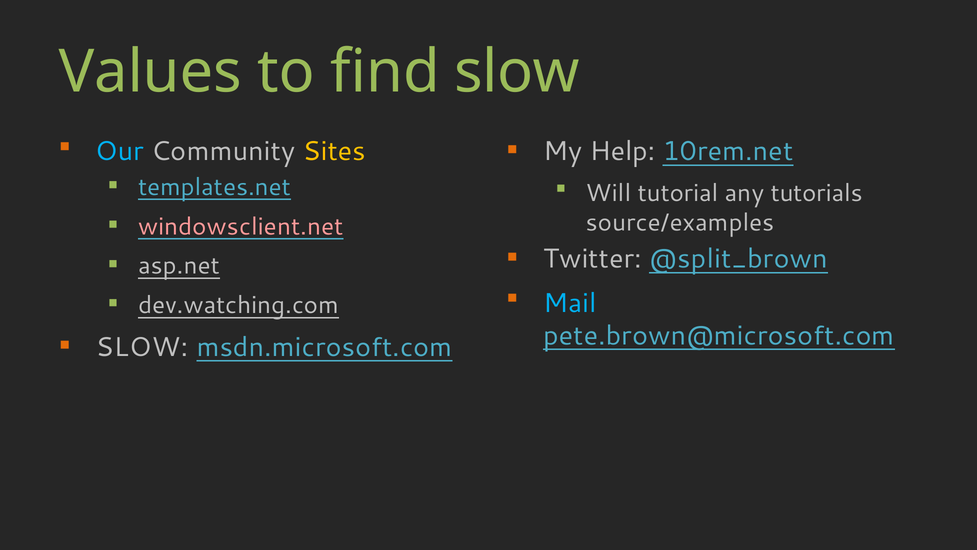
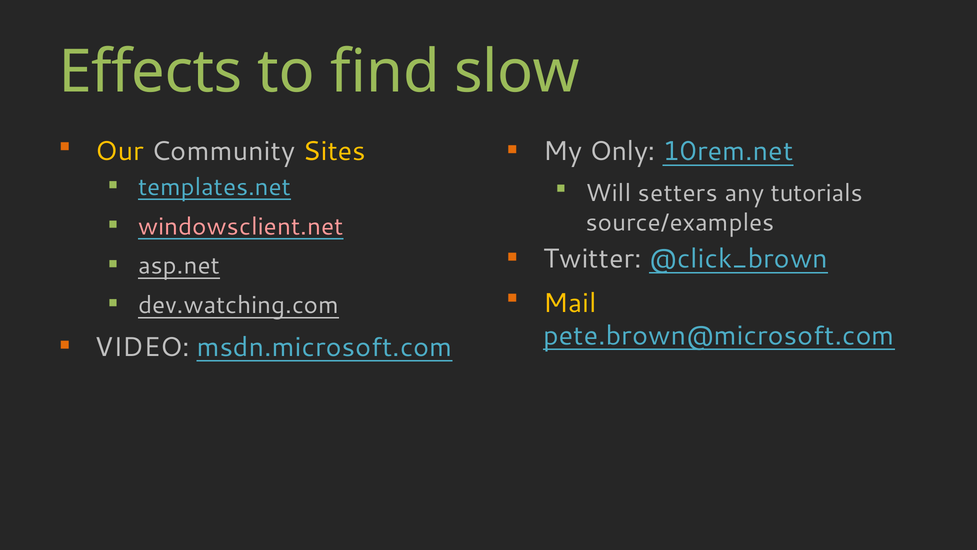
Values: Values -> Effects (150, 72)
Our colour: light blue -> yellow (120, 151)
Help: Help -> Only (622, 151)
tutorial: tutorial -> setters (678, 193)
@split_brown: @split_brown -> @click_brown (739, 259)
Mail colour: light blue -> yellow (570, 303)
SLOW: SLOW -> VIDEO (142, 347)
